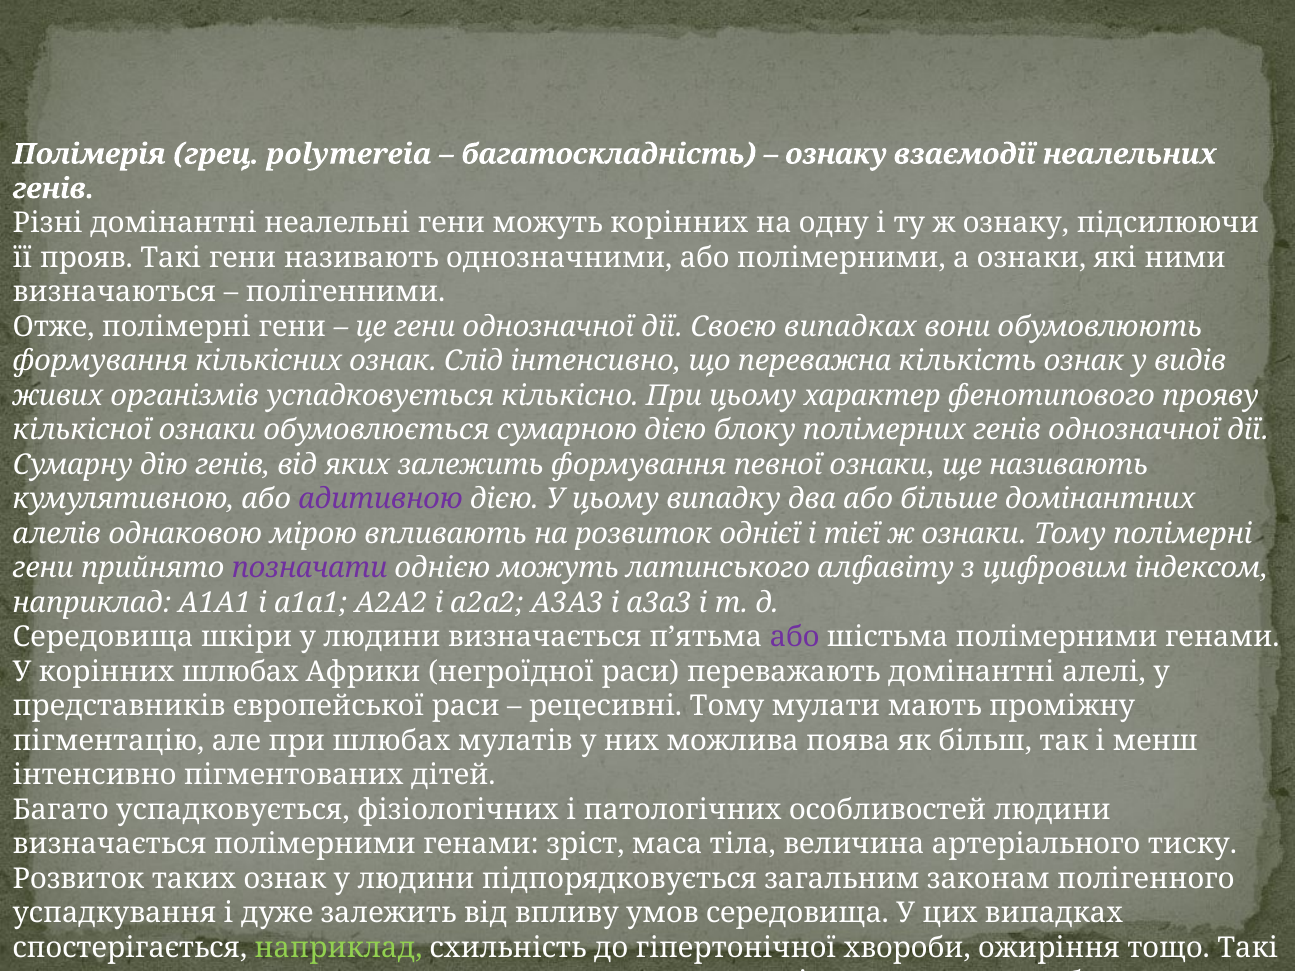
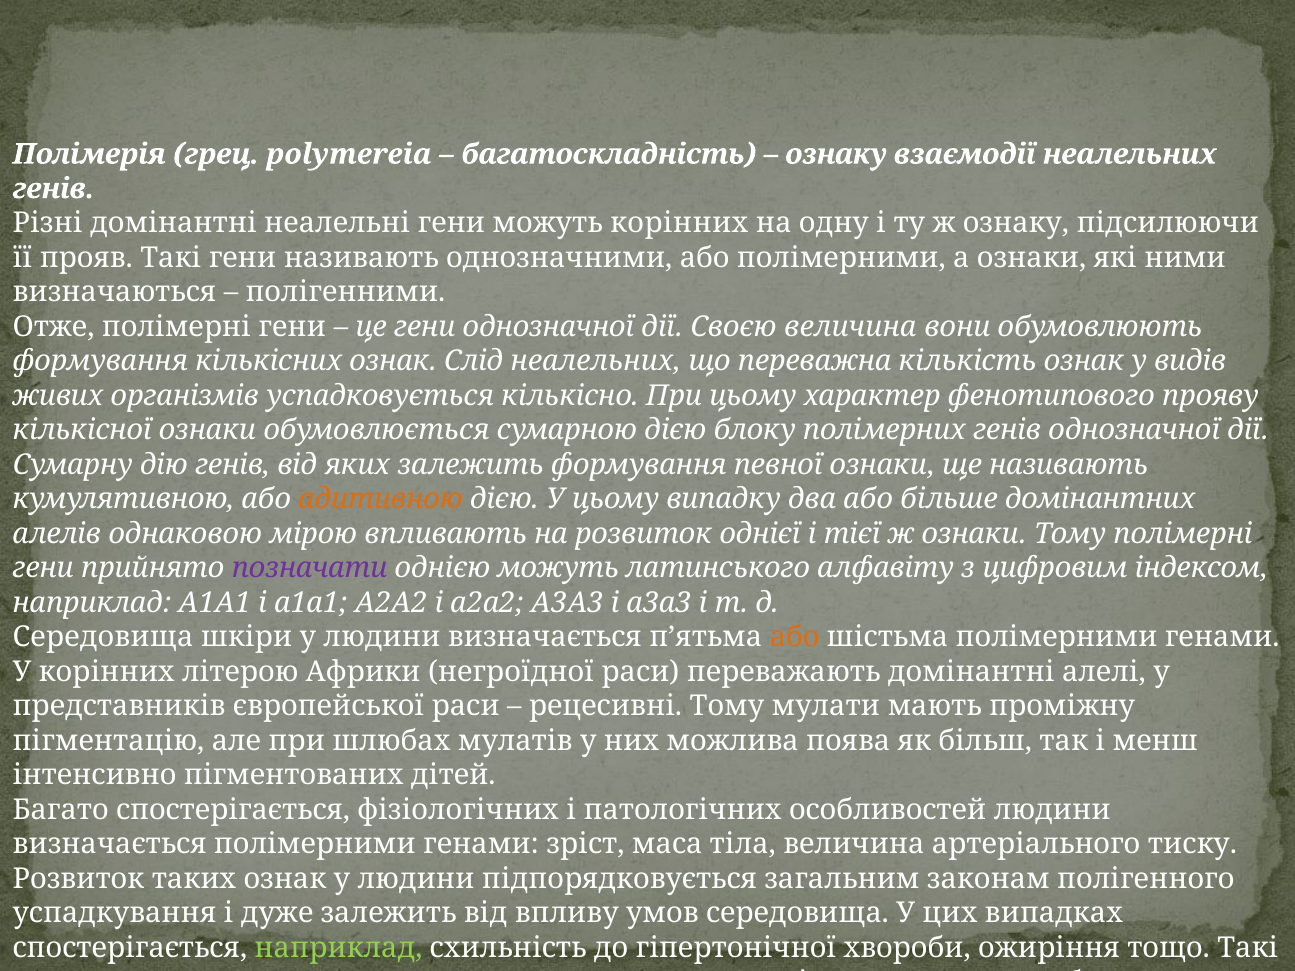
Своєю випадках: випадках -> величина (850, 327)
Слід інтенсивно: інтенсивно -> неалельних (596, 361)
адитивною colour: purple -> orange (381, 499)
або colour: purple -> orange (795, 638)
корінних шлюбах: шлюбах -> літерою (240, 672)
Багато успадковується: успадковується -> спостерігається (233, 810)
